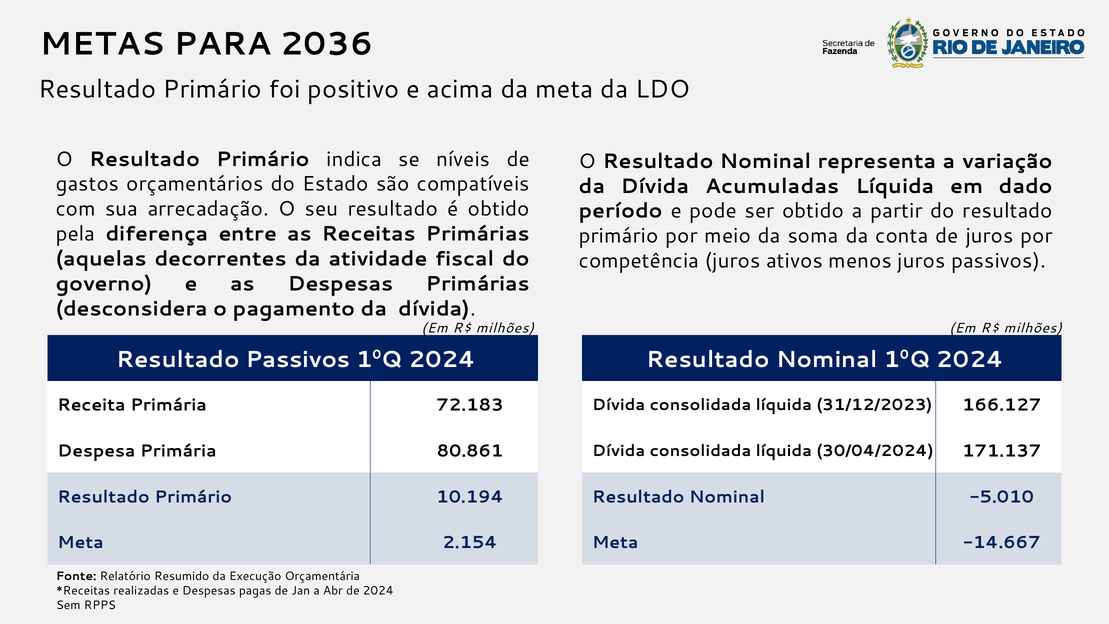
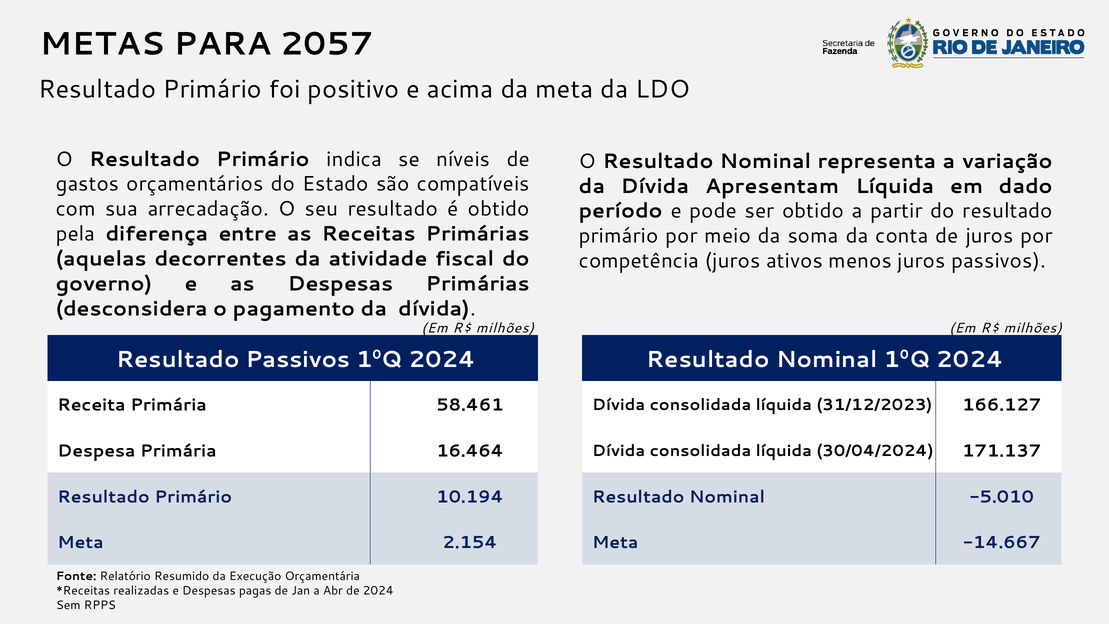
2036: 2036 -> 2057 (327, 44)
Acumuladas: Acumuladas -> Apresentam (772, 186)
72.183: 72.183 -> 58.461 (470, 405)
80.861: 80.861 -> 16.464 (470, 451)
